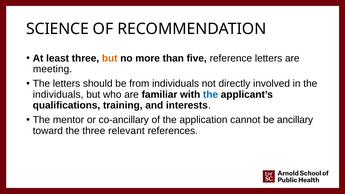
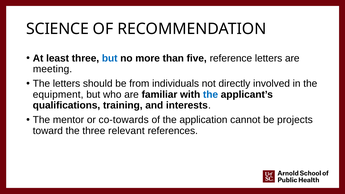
but colour: orange -> blue (110, 58)
individuals: individuals -> equipment (58, 95)
co-ancillary: co-ancillary -> co-towards (124, 120)
ancillary: ancillary -> projects (295, 120)
